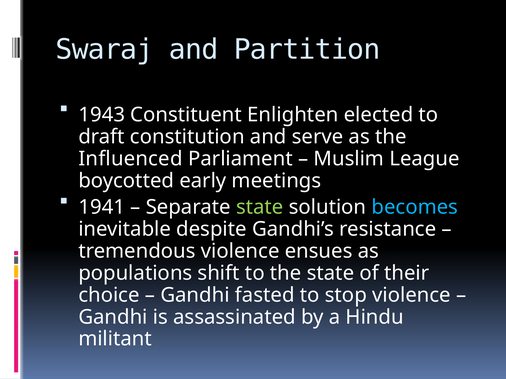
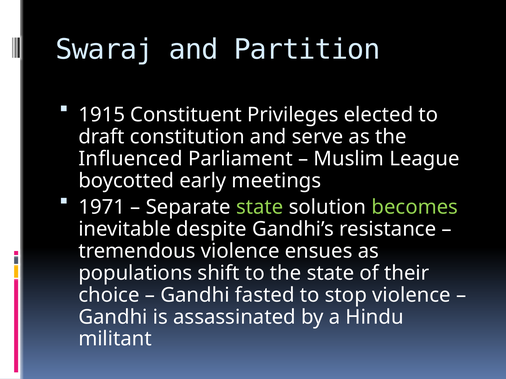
1943: 1943 -> 1915 (102, 115)
Enlighten: Enlighten -> Privileges (293, 115)
1941: 1941 -> 1971 (102, 207)
becomes colour: light blue -> light green (415, 207)
